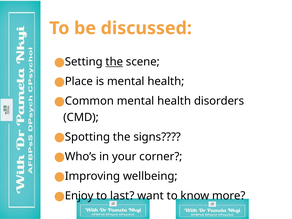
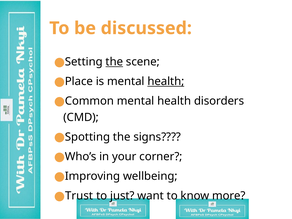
health underline: none -> present (166, 81)
Enjoy: Enjoy -> Trust (79, 196)
last: last -> just (122, 196)
